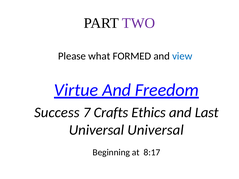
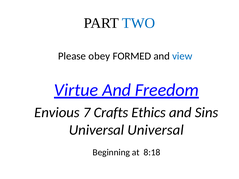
TWO colour: purple -> blue (139, 23)
what: what -> obey (99, 56)
Success: Success -> Envious (57, 113)
Last: Last -> Sins (207, 113)
8:17: 8:17 -> 8:18 (152, 152)
